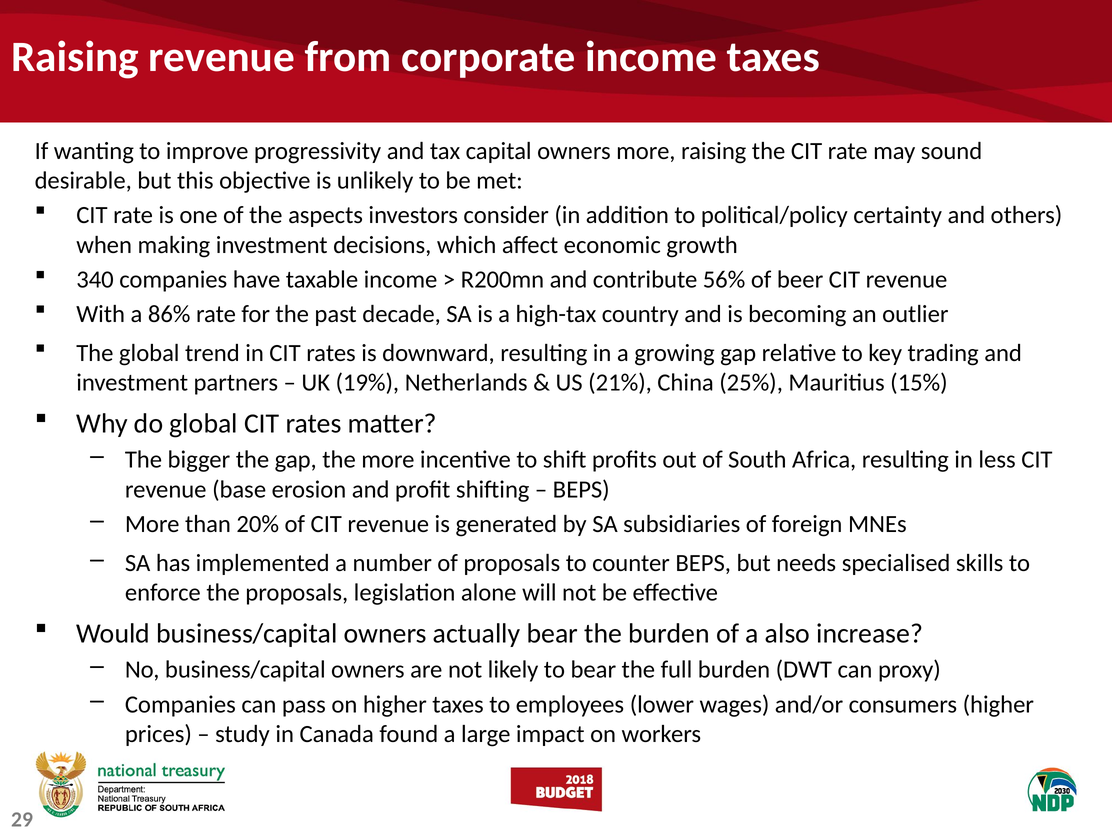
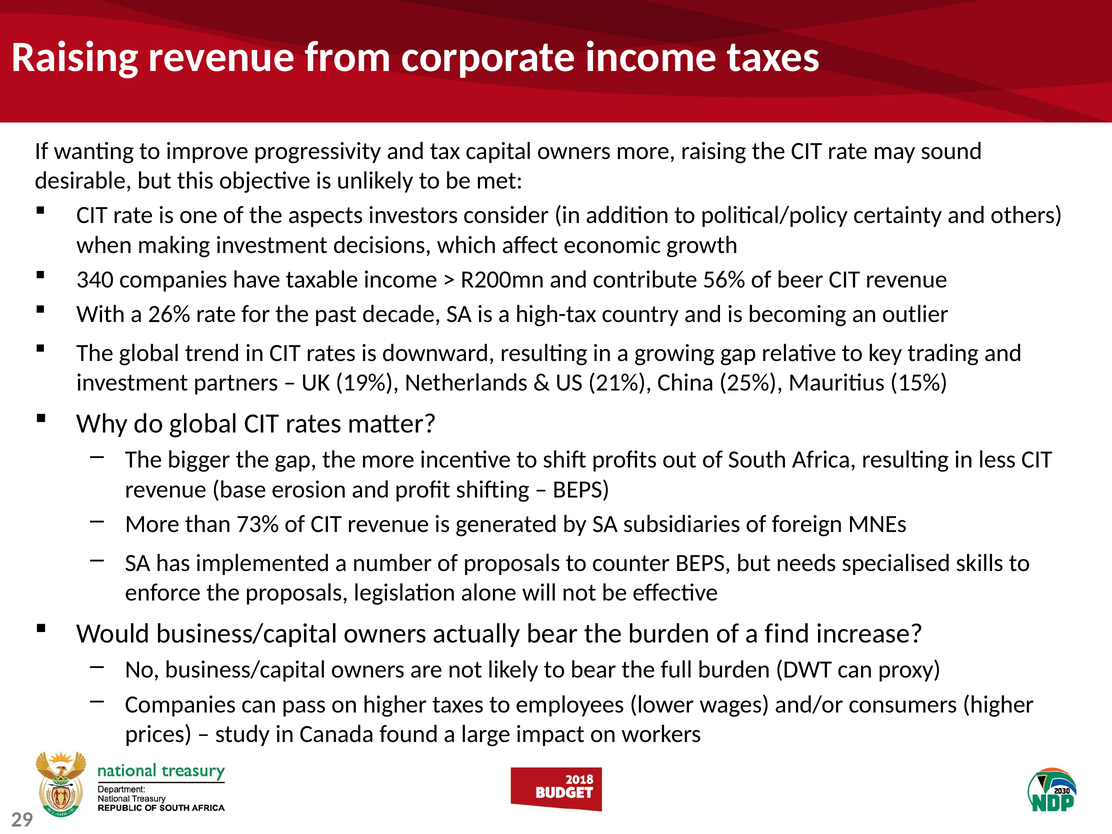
86%: 86% -> 26% (169, 314)
20%: 20% -> 73% (258, 524)
also: also -> find (787, 634)
